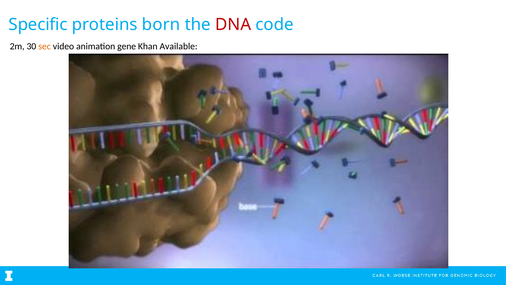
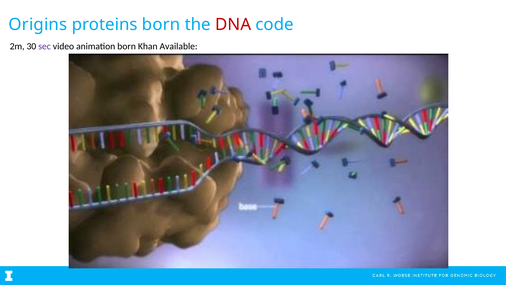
Specific: Specific -> Origins (38, 25)
sec colour: orange -> purple (45, 46)
animation gene: gene -> born (127, 46)
